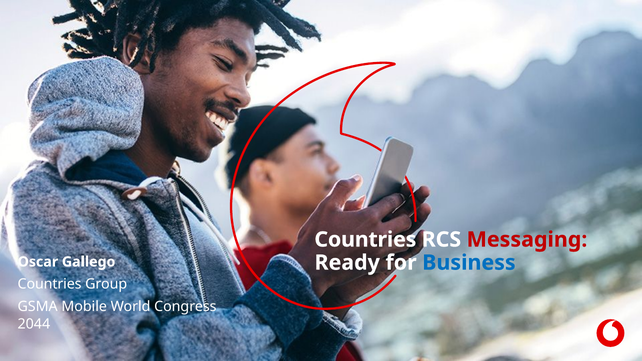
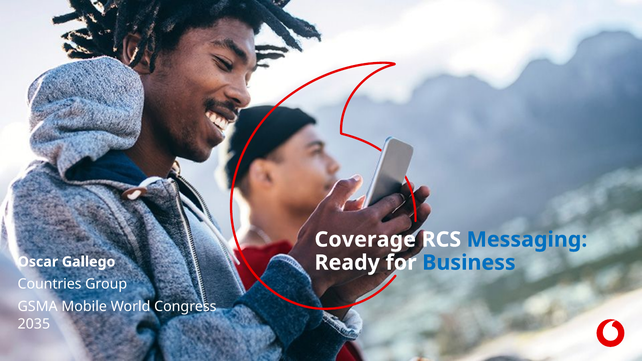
Countries: Countries -> Coverage (365, 240)
Messaging colour: red -> blue (527, 240)
2044: 2044 -> 2035 (34, 324)
